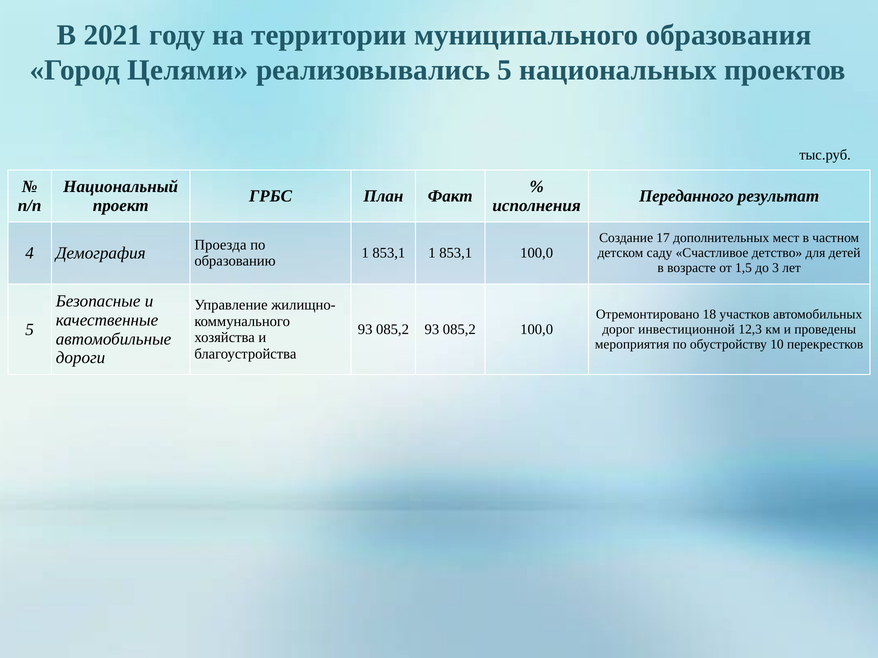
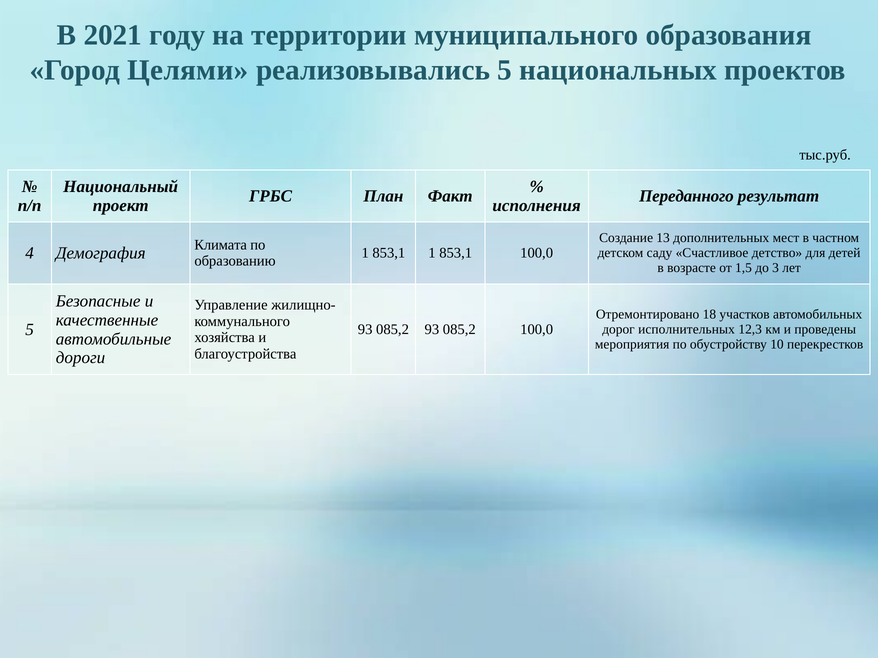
17: 17 -> 13 (663, 238)
Проезда: Проезда -> Климата (221, 245)
инвестиционной: инвестиционной -> исполнительных (687, 330)
